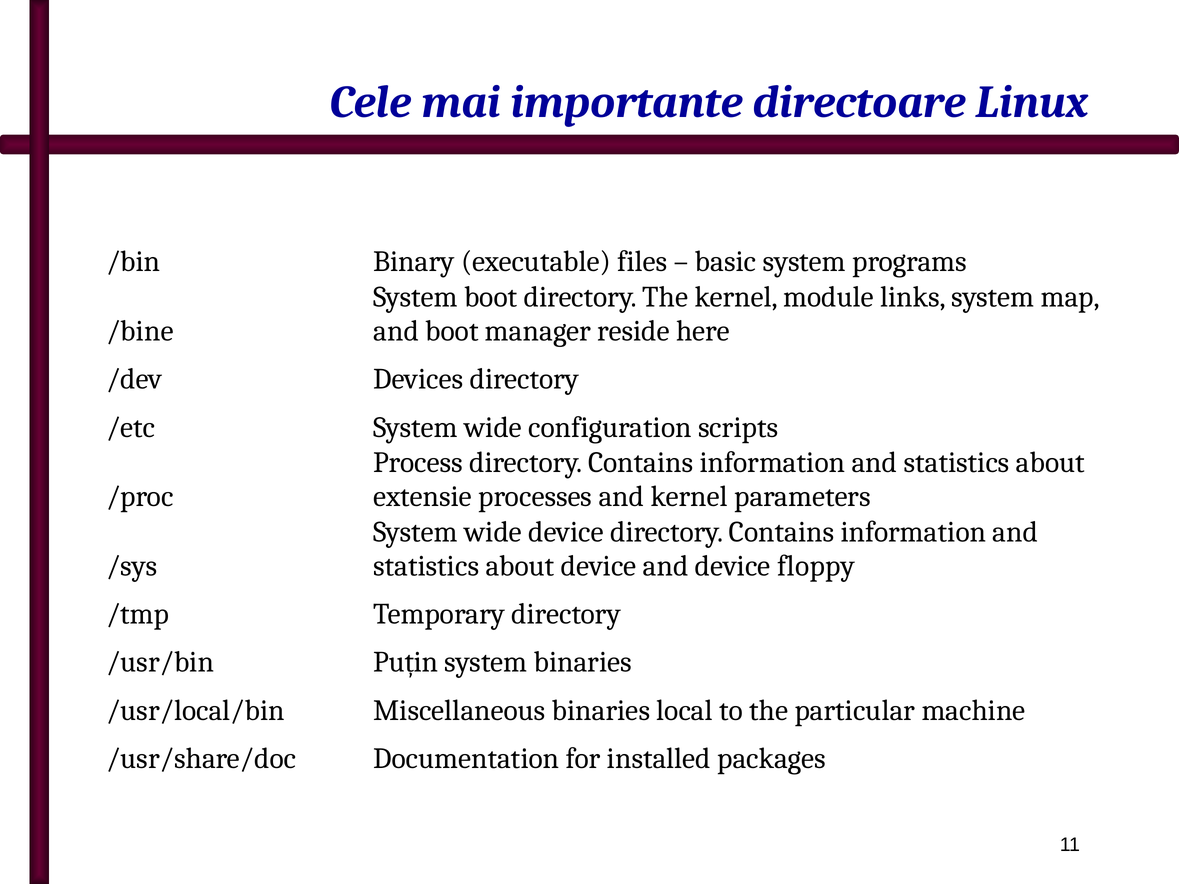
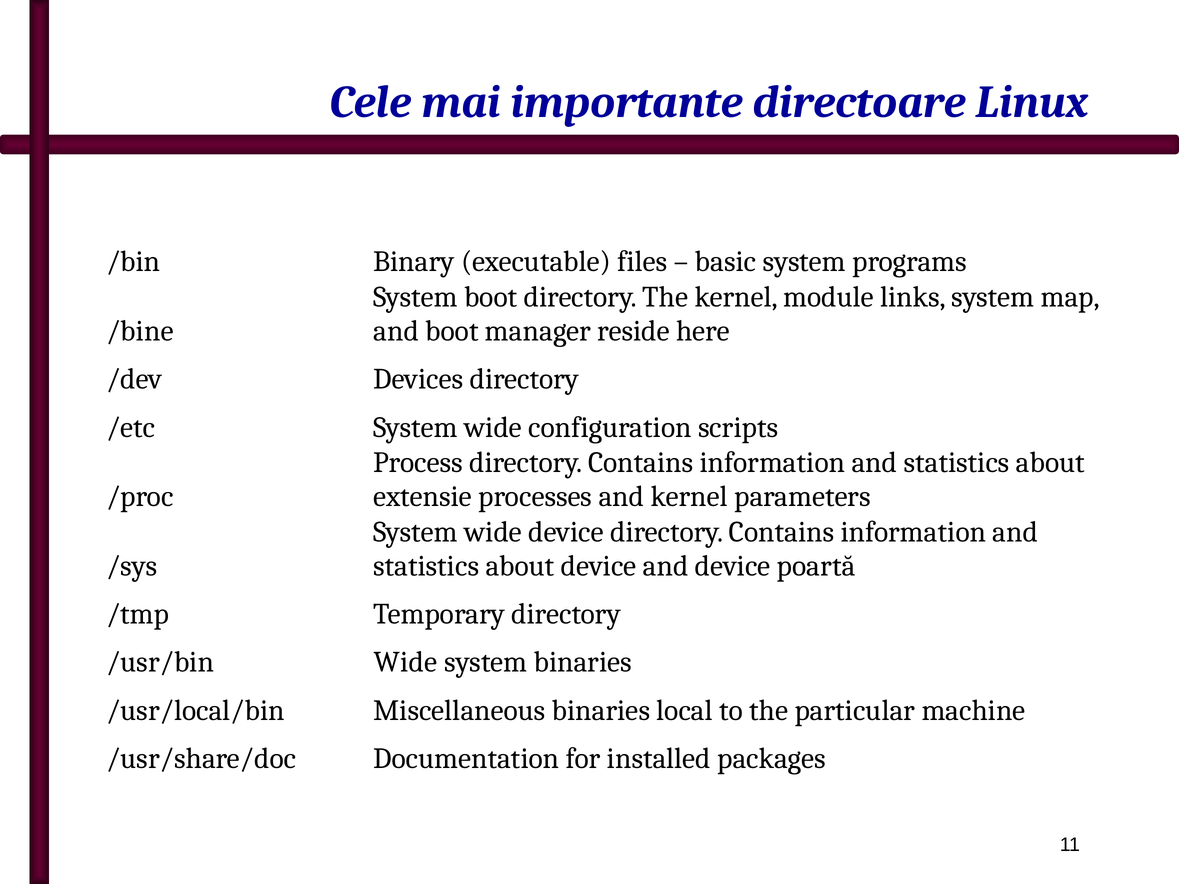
floppy: floppy -> poartă (816, 566)
/usr/bin Puțin: Puțin -> Wide (405, 662)
